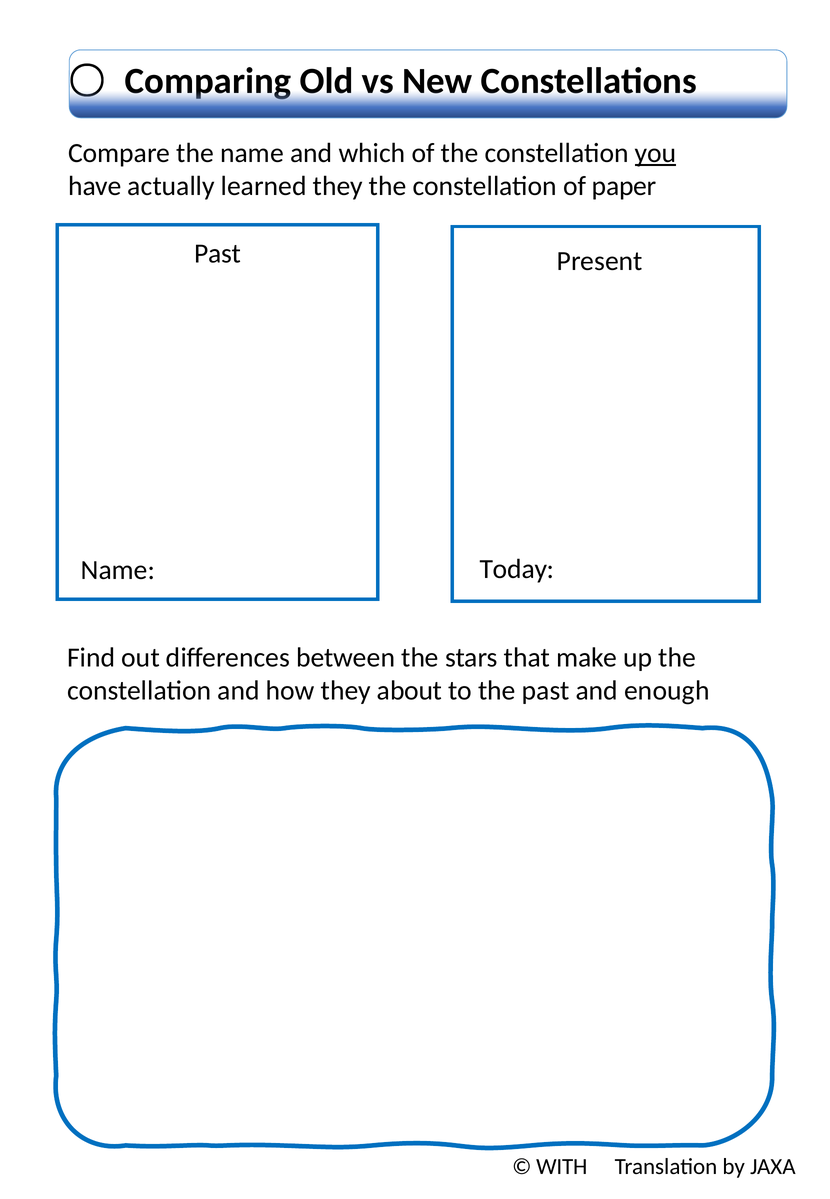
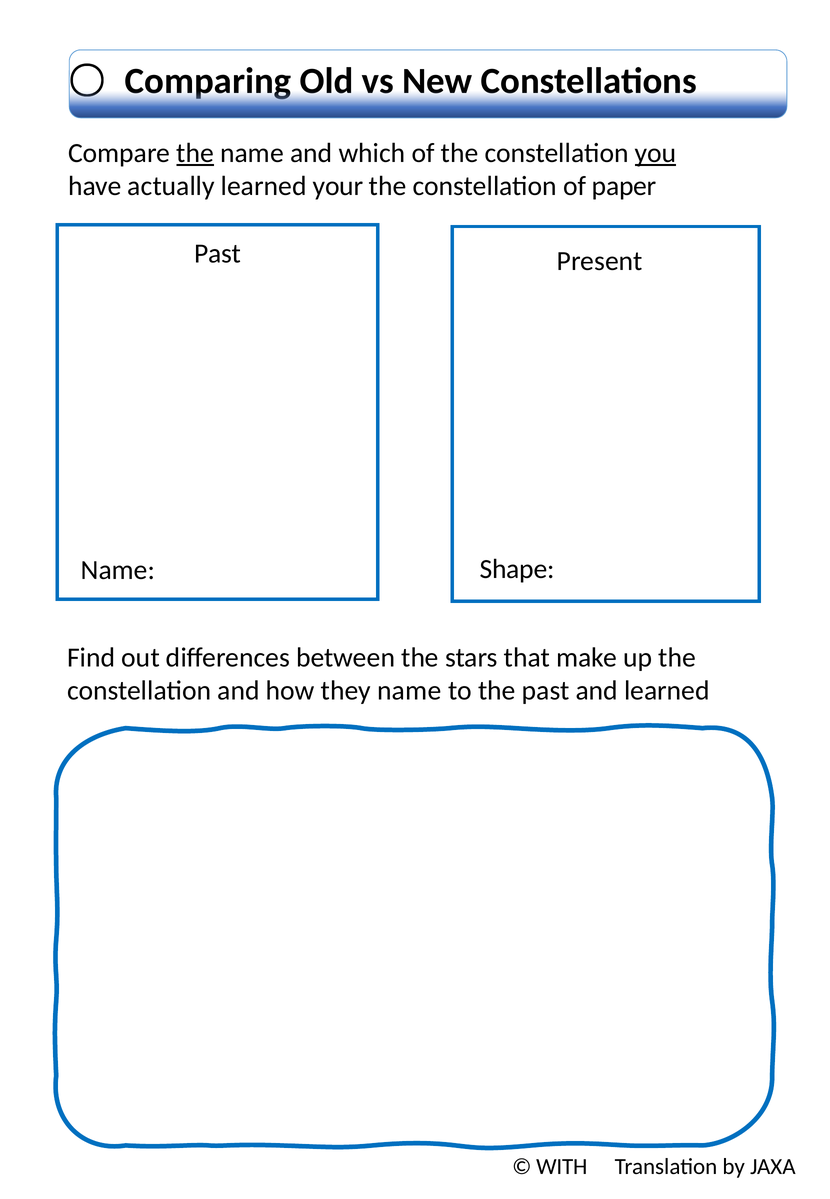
the underline: none -> present (195, 153)
learned they: they -> your (338, 186)
Today: Today -> Shape (517, 569)
they about: about -> name (409, 691)
and enough: enough -> learned (667, 691)
